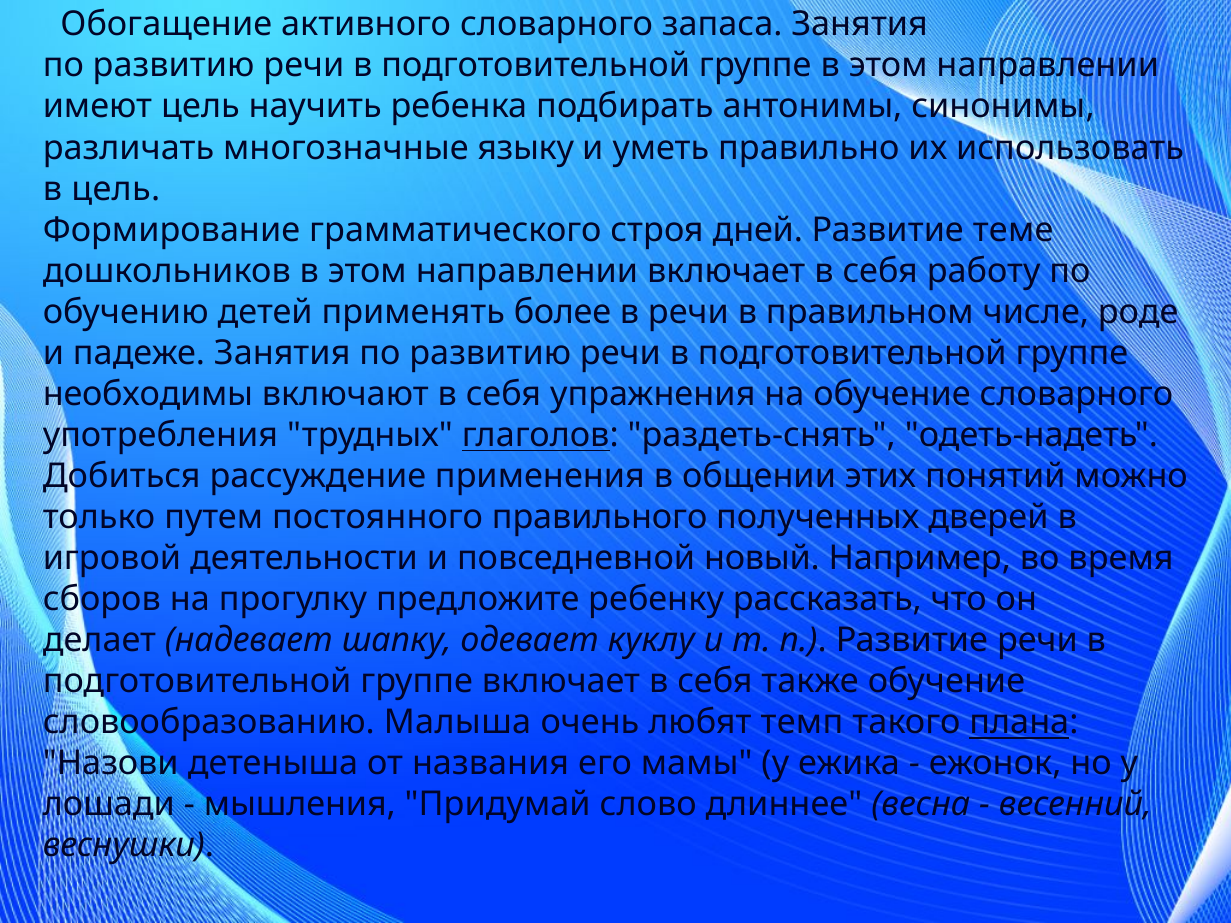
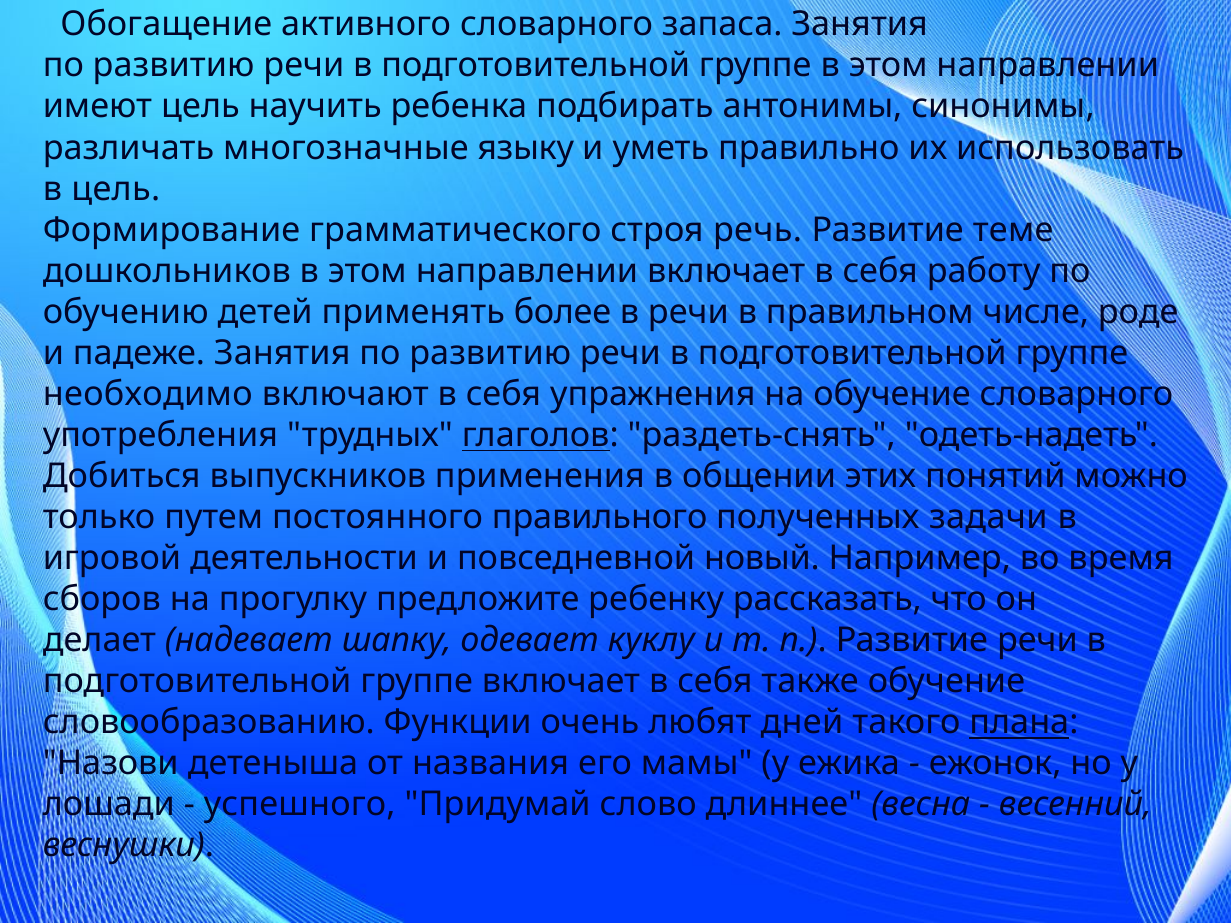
дней: дней -> речь (758, 230)
необходимы: необходимы -> необходимо (148, 394)
рассуждение: рассуждение -> выпускников (318, 476)
дверей: дверей -> задачи (988, 517)
Малыша: Малыша -> Функции (458, 722)
темп: темп -> дней (802, 722)
мышления: мышления -> успешного (300, 805)
